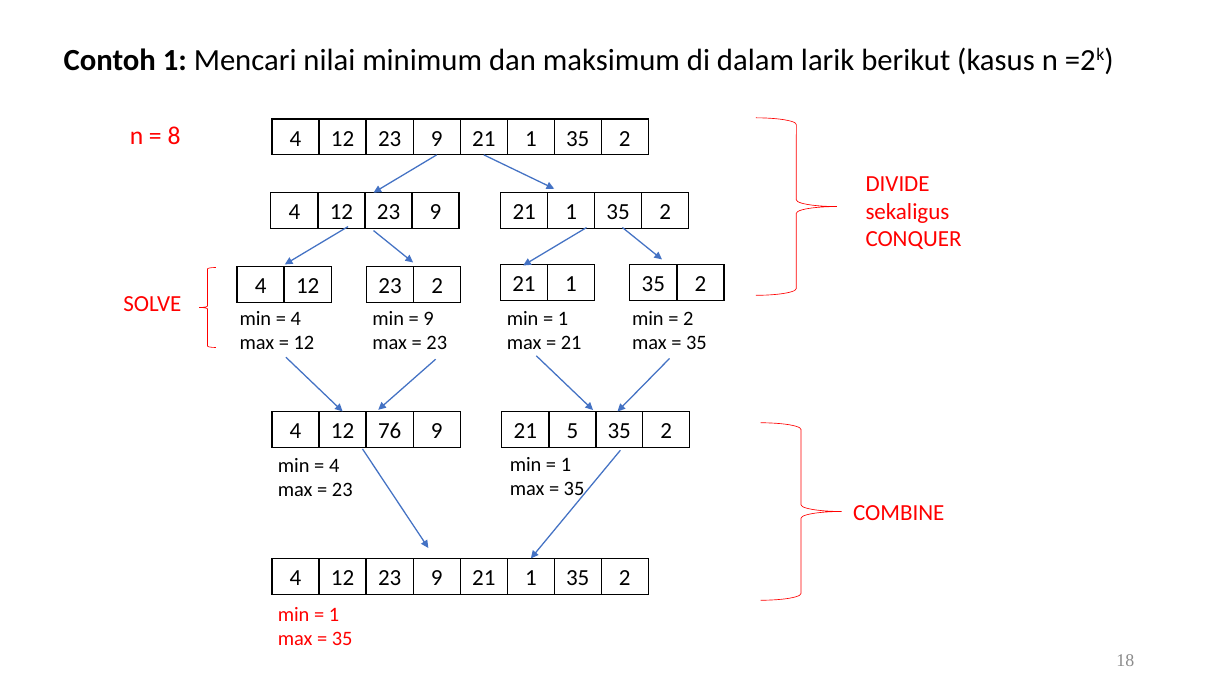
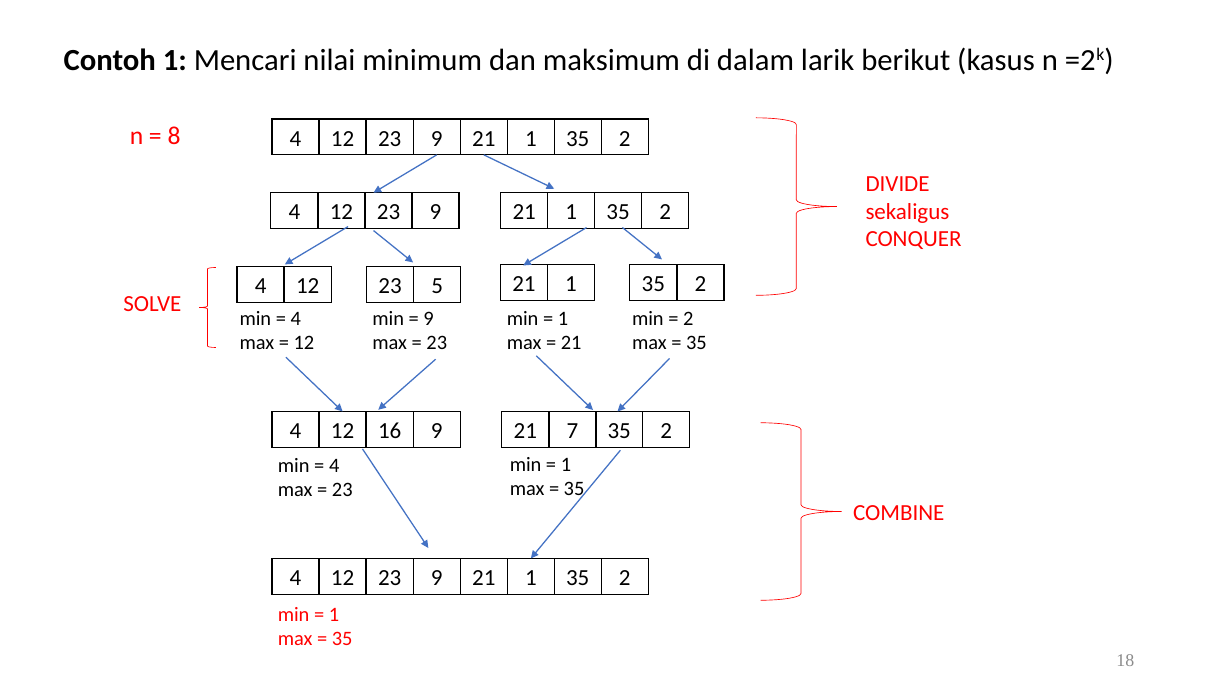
23 2: 2 -> 5 (437, 286)
76: 76 -> 16 (390, 431)
5: 5 -> 7 (572, 431)
